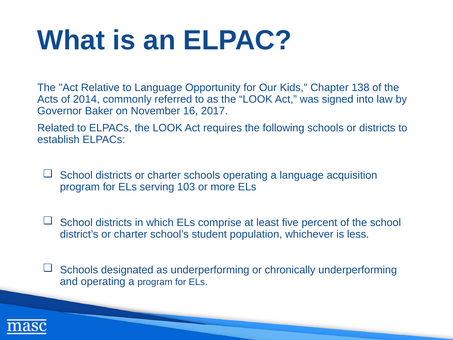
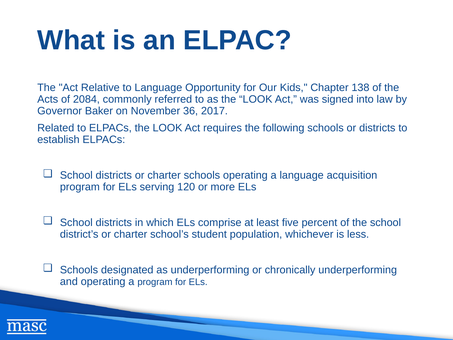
2014: 2014 -> 2084 (86, 99)
16: 16 -> 36 (191, 111)
103: 103 -> 120 (186, 187)
